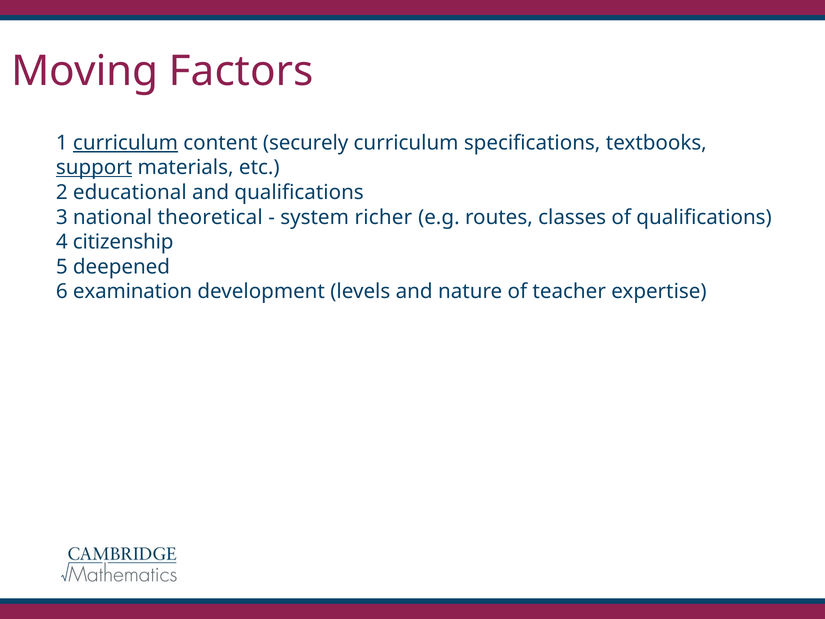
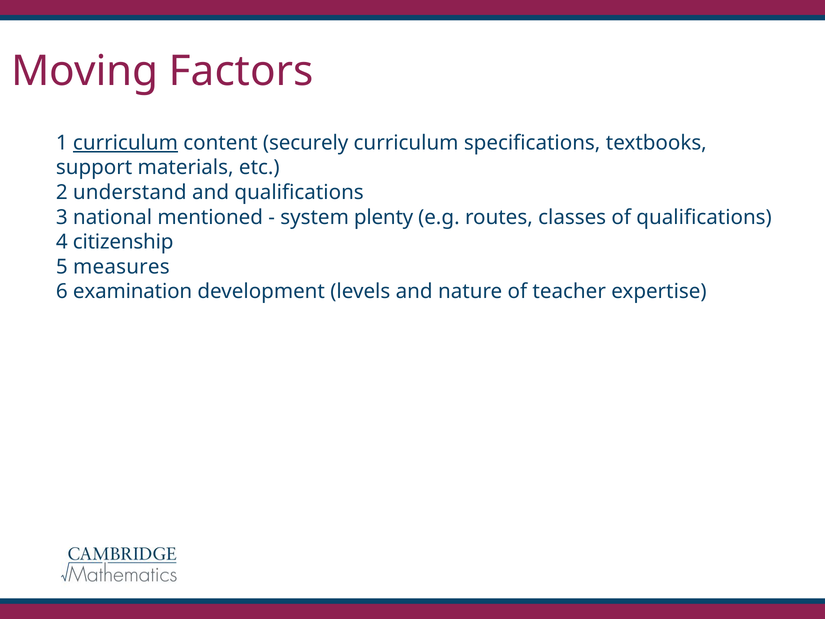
support underline: present -> none (94, 168)
educational: educational -> understand (130, 192)
theoretical: theoretical -> mentioned (210, 217)
richer: richer -> plenty (384, 217)
deepened: deepened -> measures (121, 267)
